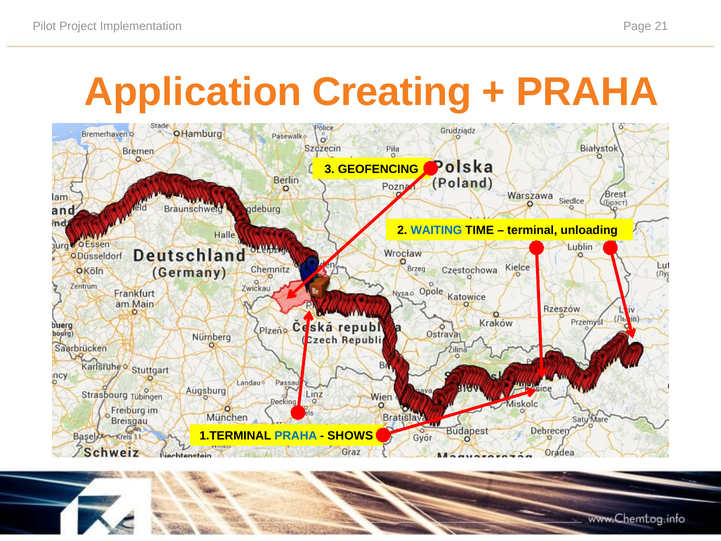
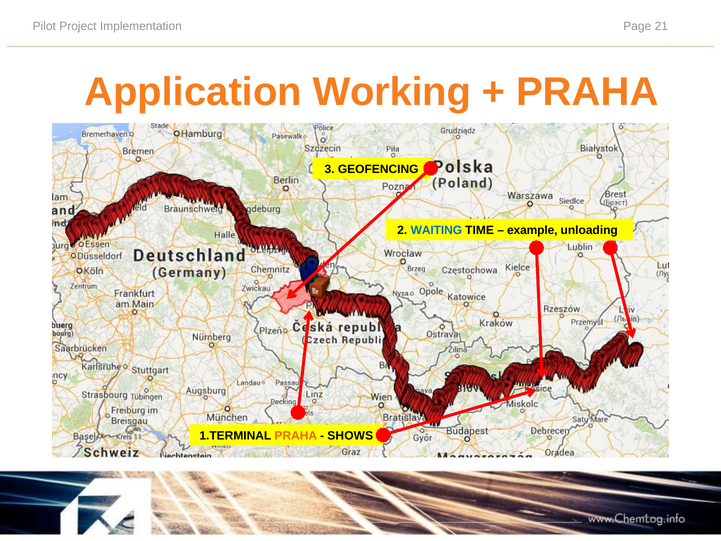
Creating: Creating -> Working (392, 92)
terminal: terminal -> example (532, 230)
PRAHA colour: blue -> orange (296, 436)
